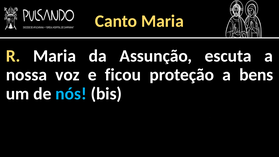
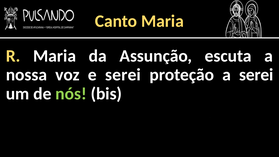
ficou: ficou -> serei (123, 75)
a bens: bens -> serei (256, 75)
nós colour: light blue -> light green (71, 94)
